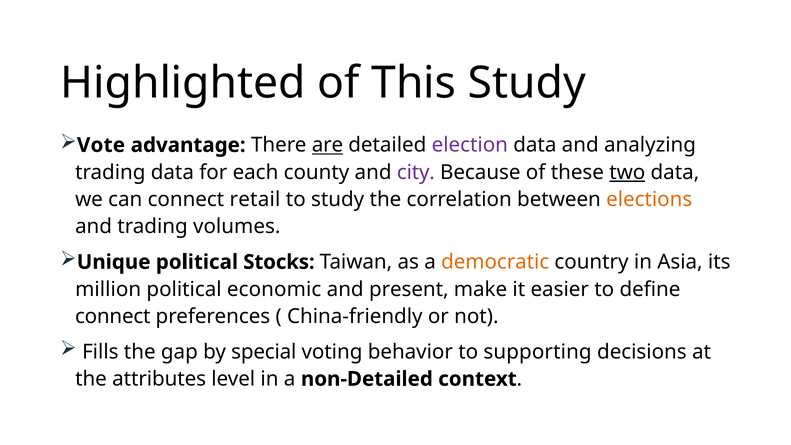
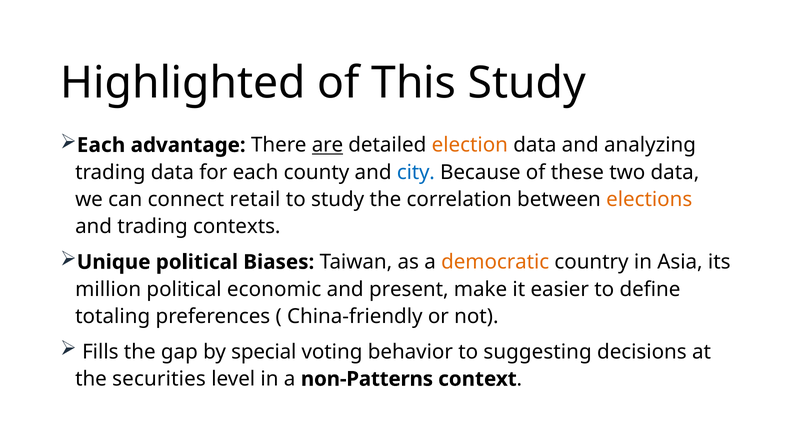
Vote: Vote -> Each (101, 145)
election colour: purple -> orange (470, 145)
city colour: purple -> blue (416, 172)
two underline: present -> none (627, 172)
volumes: volumes -> contexts (237, 227)
Stocks: Stocks -> Biases (279, 262)
connect: connect -> totaling (113, 316)
supporting: supporting -> suggesting (538, 352)
attributes: attributes -> securities (159, 379)
non-Detailed: non-Detailed -> non-Patterns (367, 379)
